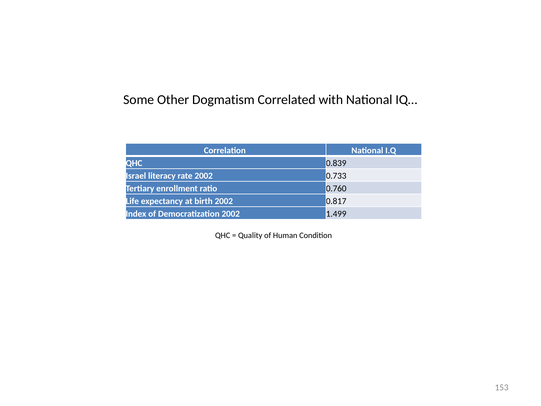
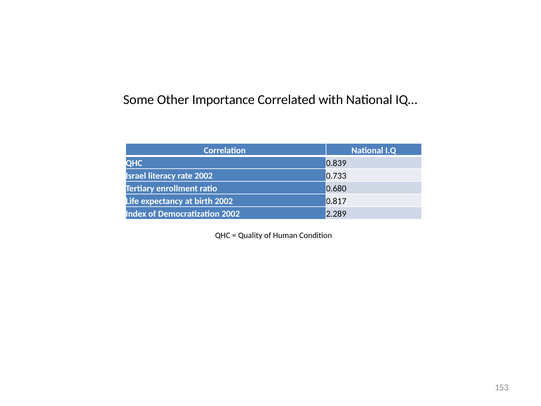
Dogmatism: Dogmatism -> Importance (223, 100)
0.760: 0.760 -> 0.680 (336, 189)
1.499: 1.499 -> 2.289 (336, 214)
